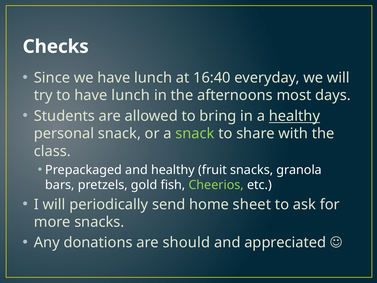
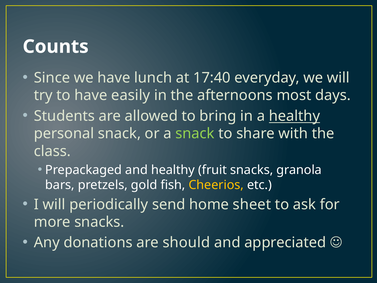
Checks: Checks -> Counts (56, 47)
16:40: 16:40 -> 17:40 (212, 78)
to have lunch: lunch -> easily (131, 95)
Cheerios colour: light green -> yellow (216, 185)
